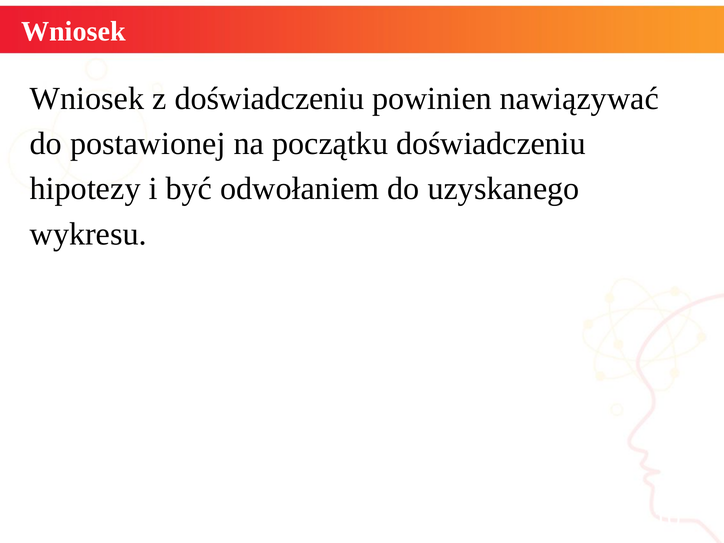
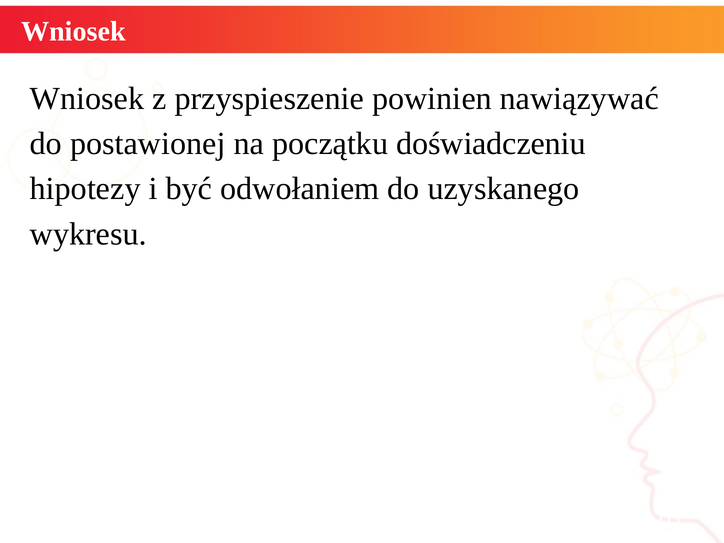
z doświadczeniu: doświadczeniu -> przyspieszenie (269, 99)
